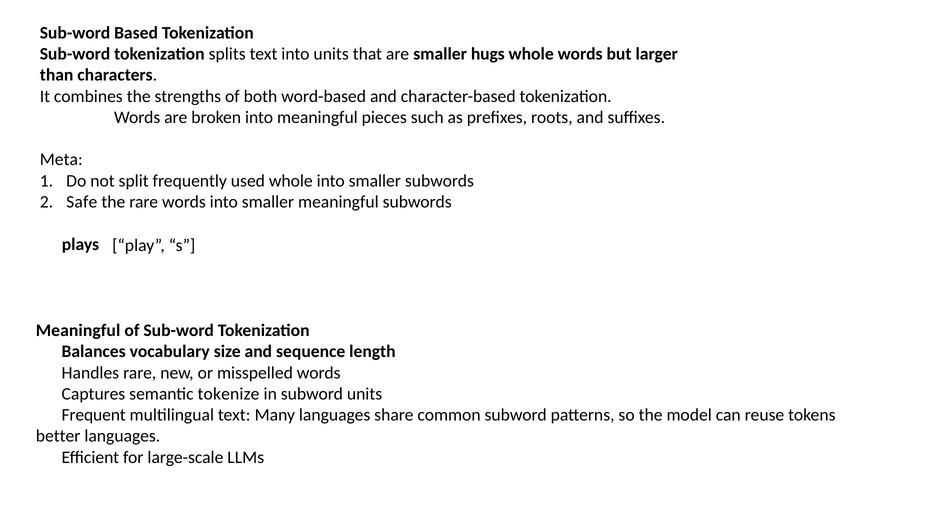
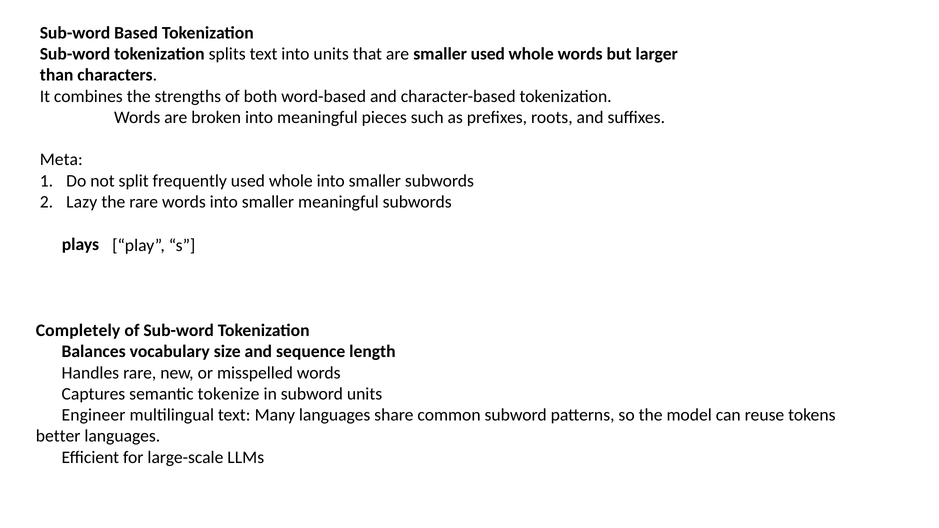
smaller hugs: hugs -> used (488, 54)
Safe: Safe -> Lazy (82, 202)
Meaningful: Meaningful -> Completely (78, 331)
Frequent: Frequent -> Engineer (94, 415)
